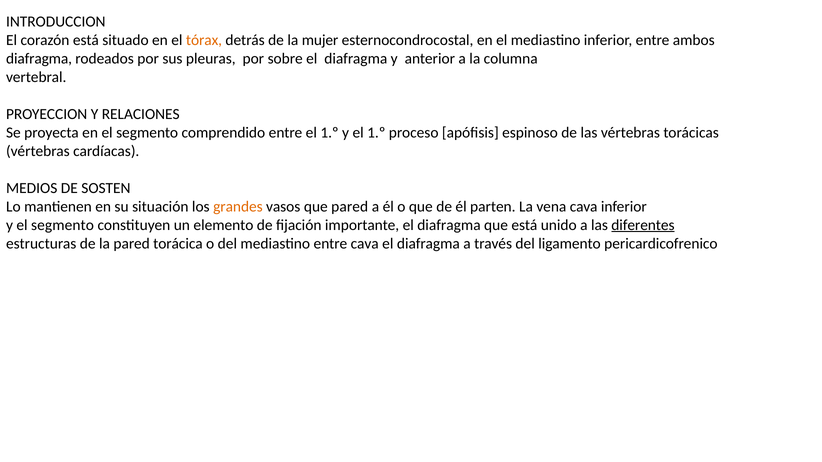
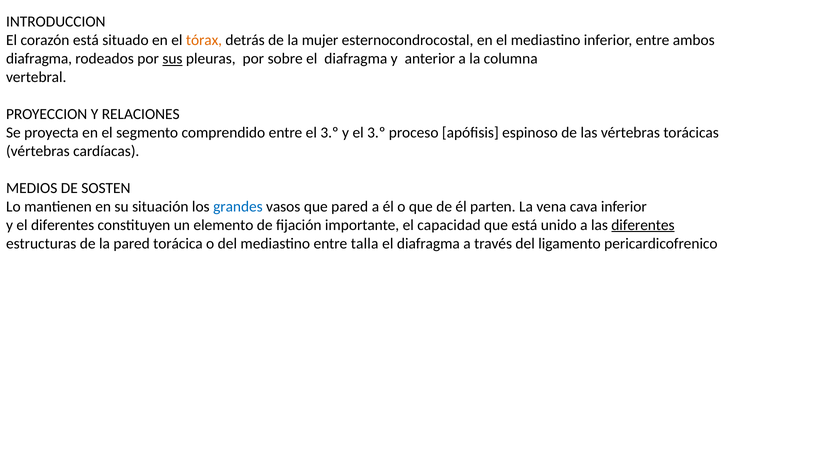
sus underline: none -> present (172, 59)
entre el 1.º: 1.º -> 3.º (330, 133)
y el 1.º: 1.º -> 3.º (376, 133)
grandes colour: orange -> blue (238, 207)
y el segmento: segmento -> diferentes (63, 225)
importante el diafragma: diafragma -> capacidad (449, 225)
entre cava: cava -> talla (365, 244)
